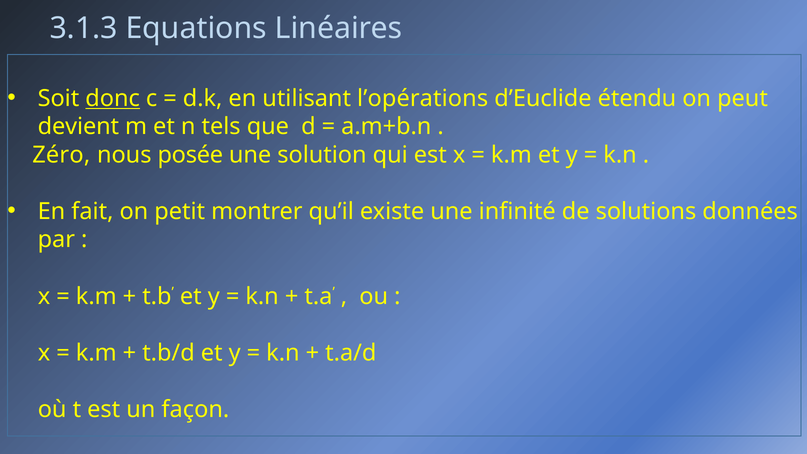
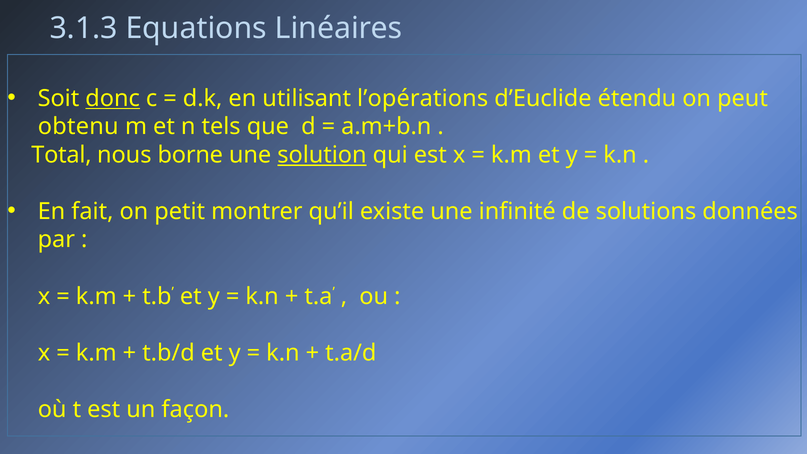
devient: devient -> obtenu (78, 127)
Zéro: Zéro -> Total (61, 155)
posée: posée -> borne (190, 155)
solution underline: none -> present (322, 155)
